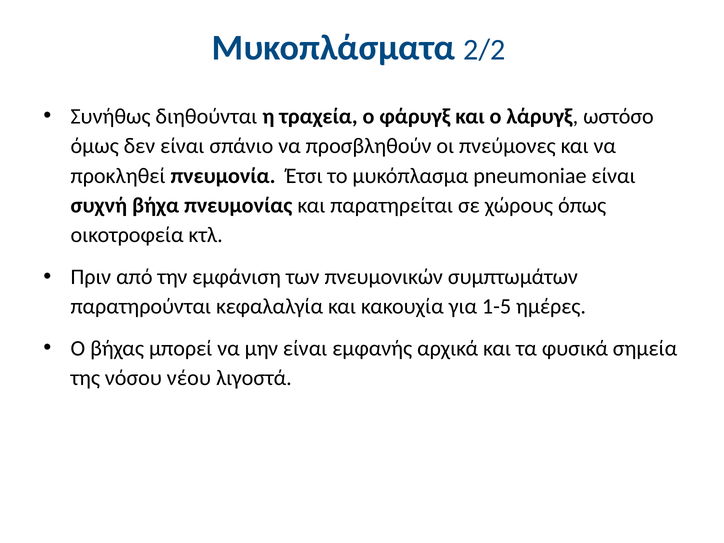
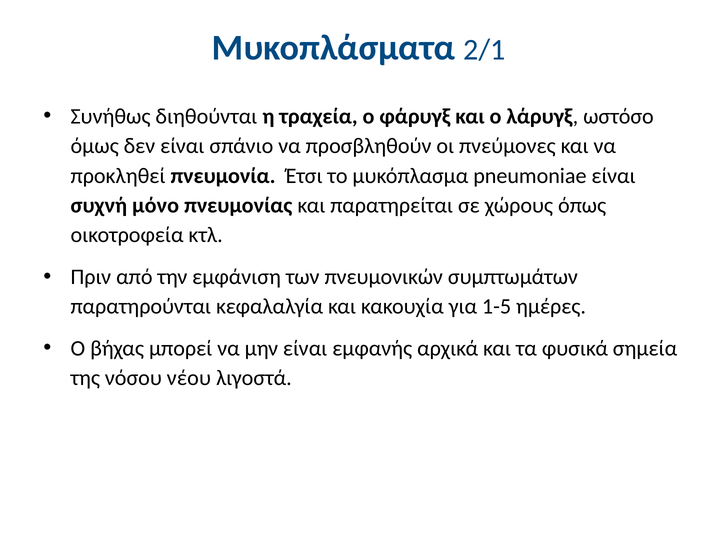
2/2: 2/2 -> 2/1 (485, 50)
βήχα: βήχα -> μόνο (156, 205)
